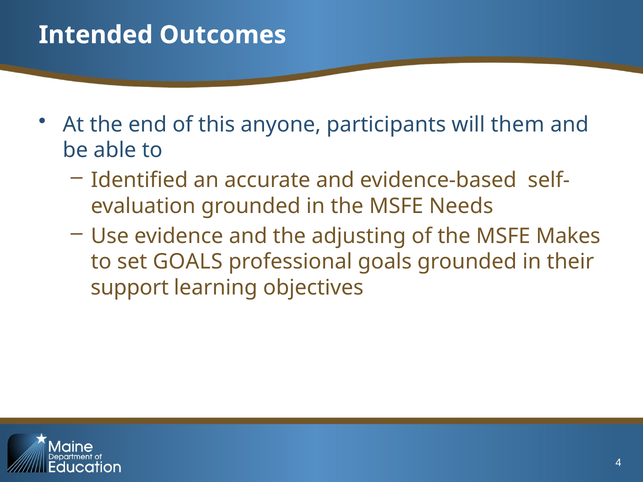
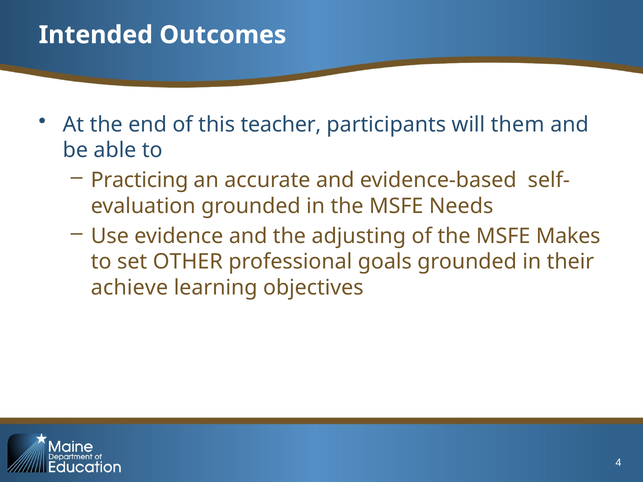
anyone: anyone -> teacher (281, 125)
Identified: Identified -> Practicing (140, 180)
set GOALS: GOALS -> OTHER (188, 262)
support: support -> achieve (129, 288)
